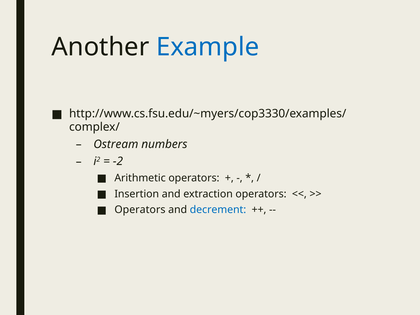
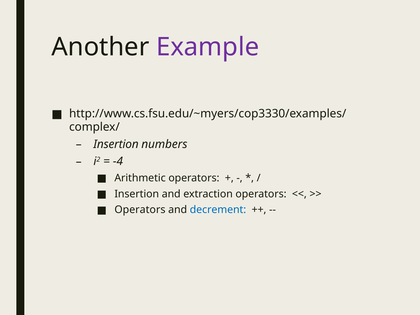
Example colour: blue -> purple (208, 47)
Ostream: Ostream -> Insertion (116, 144)
-2: -2 -> -4 (118, 161)
